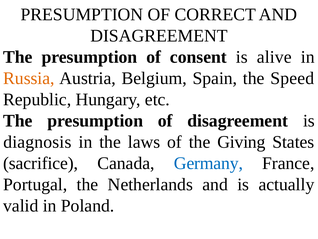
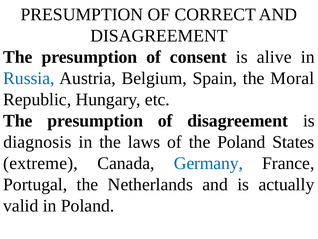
Russia colour: orange -> blue (29, 78)
Speed: Speed -> Moral (292, 78)
the Giving: Giving -> Poland (241, 142)
sacrifice: sacrifice -> extreme (41, 163)
